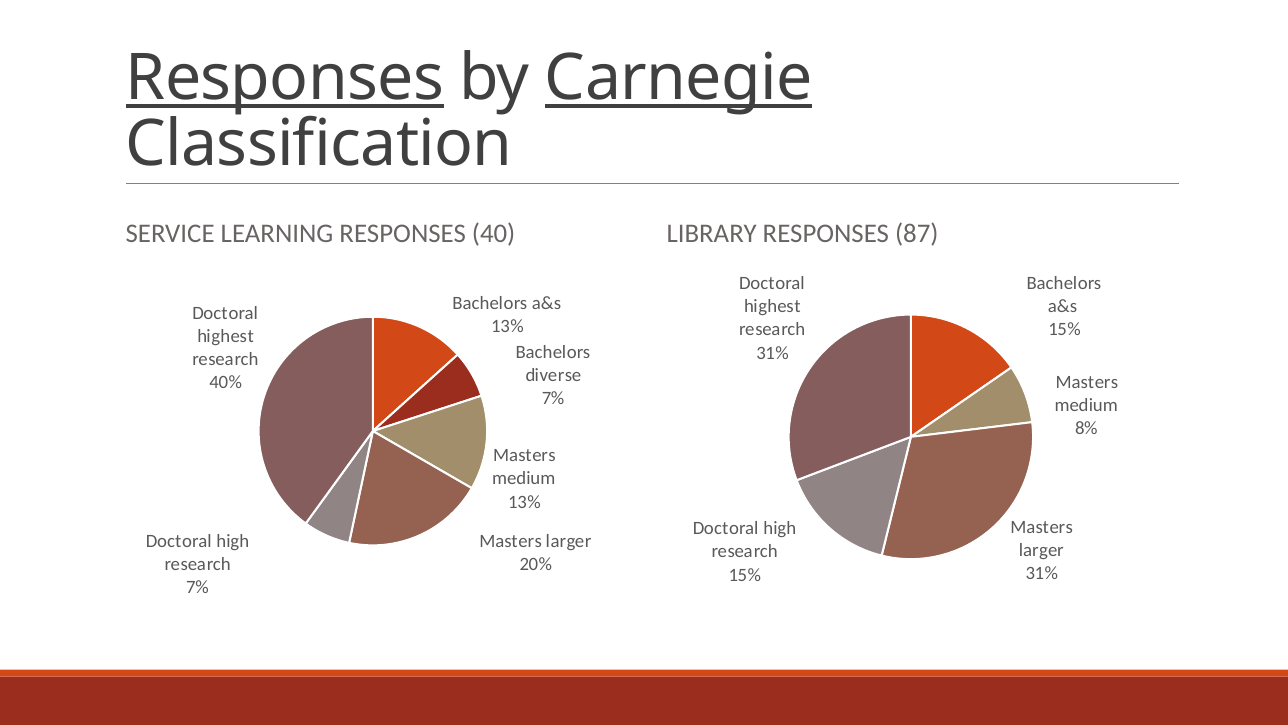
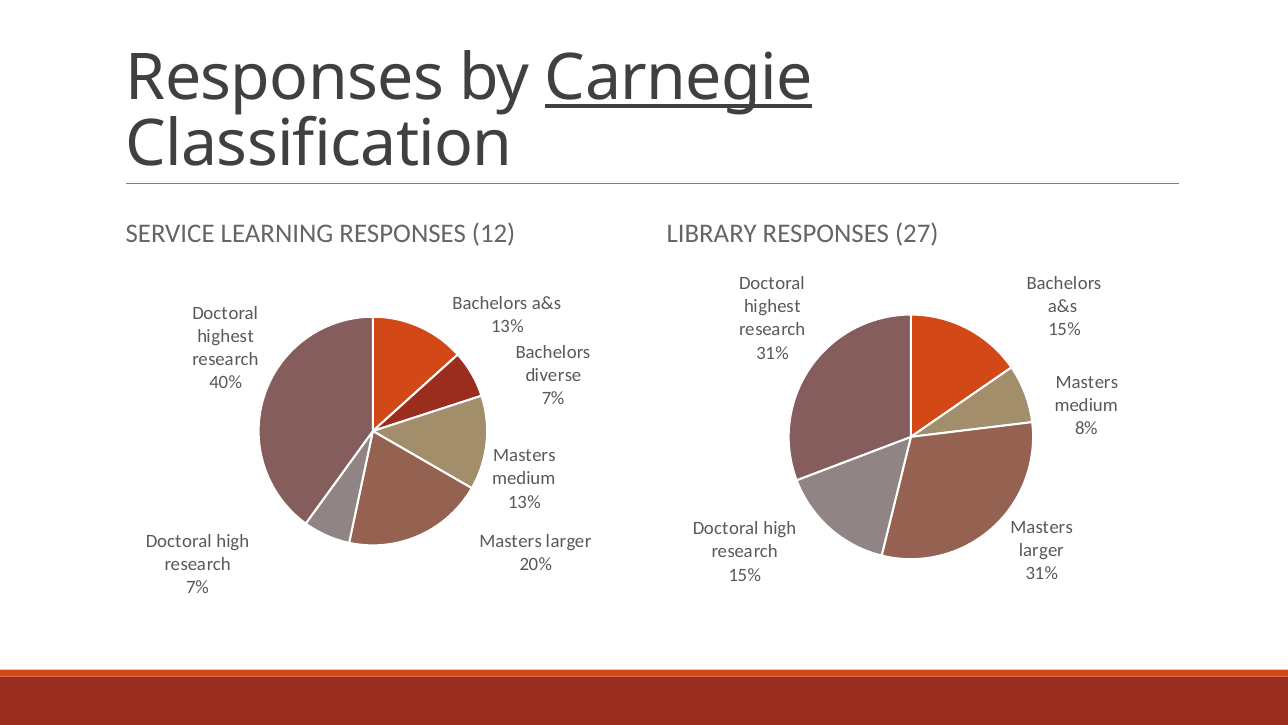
Responses underline: present -> none (285, 79)
40: 40 -> 12 (494, 234)
87: 87 -> 27 (917, 234)
